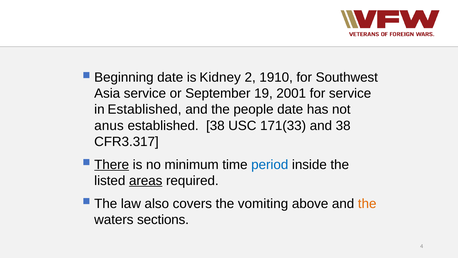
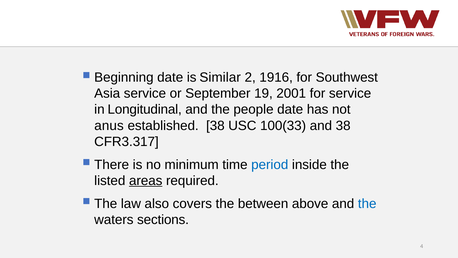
Kidney: Kidney -> Similar (220, 77)
1910: 1910 -> 1916 (276, 77)
in Established: Established -> Longitudinal (145, 109)
171(33: 171(33 -> 100(33 (283, 125)
There underline: present -> none (112, 164)
vomiting: vomiting -> between (263, 203)
the colour: orange -> blue (367, 203)
